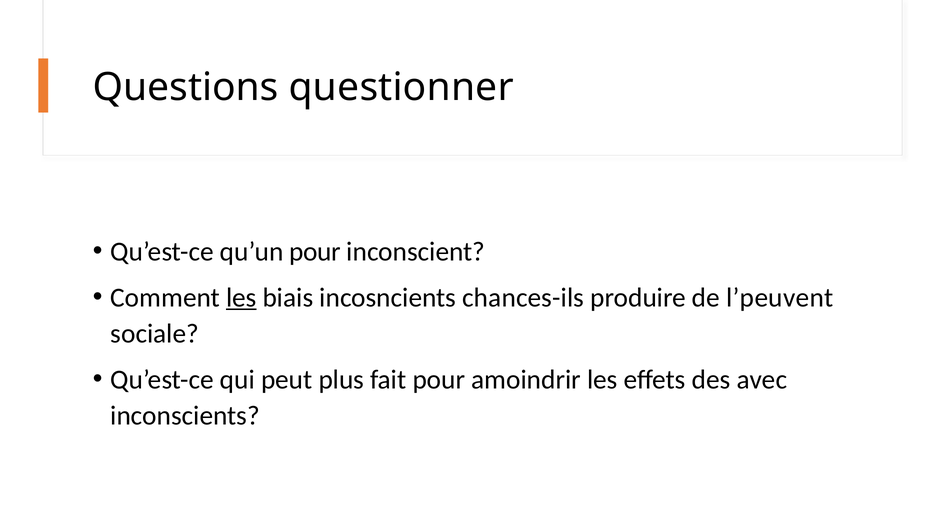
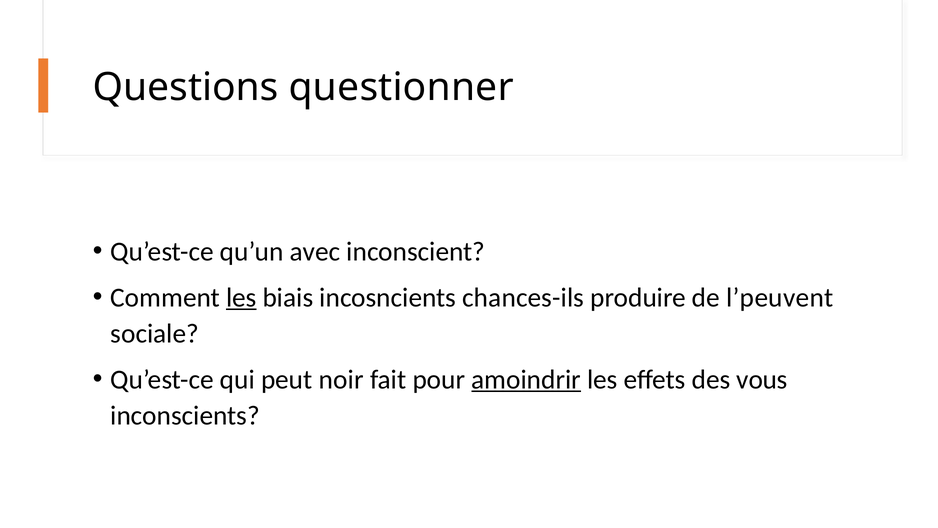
qu’un pour: pour -> avec (315, 252)
plus: plus -> noir (341, 379)
amoindrir underline: none -> present (526, 379)
avec: avec -> vous (762, 379)
